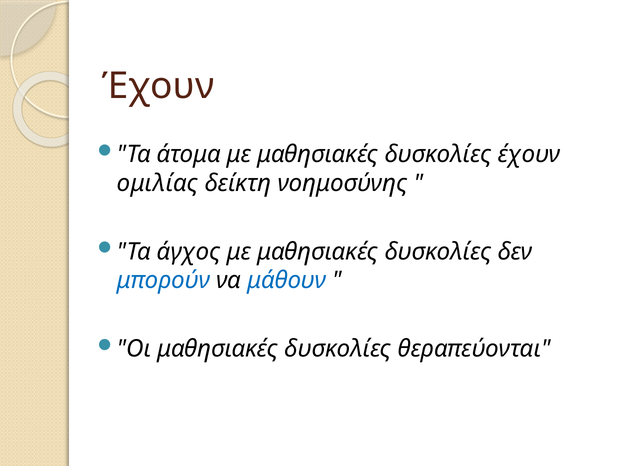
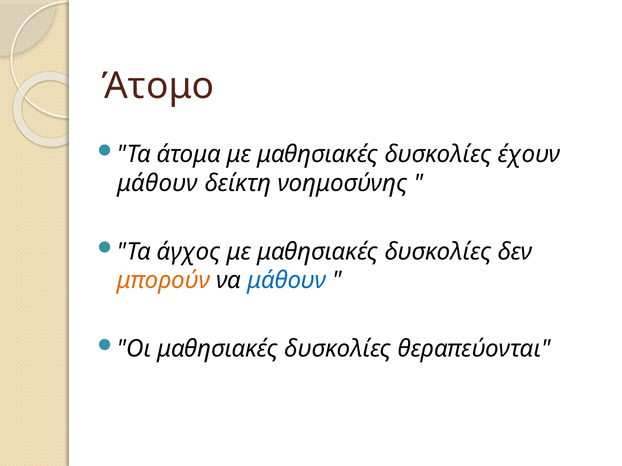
Έχουν: Έχουν -> Άτομο (158, 86)
ομιλίας: ομιλίας -> μάθουν (157, 183)
μπορούν colour: blue -> orange (163, 281)
